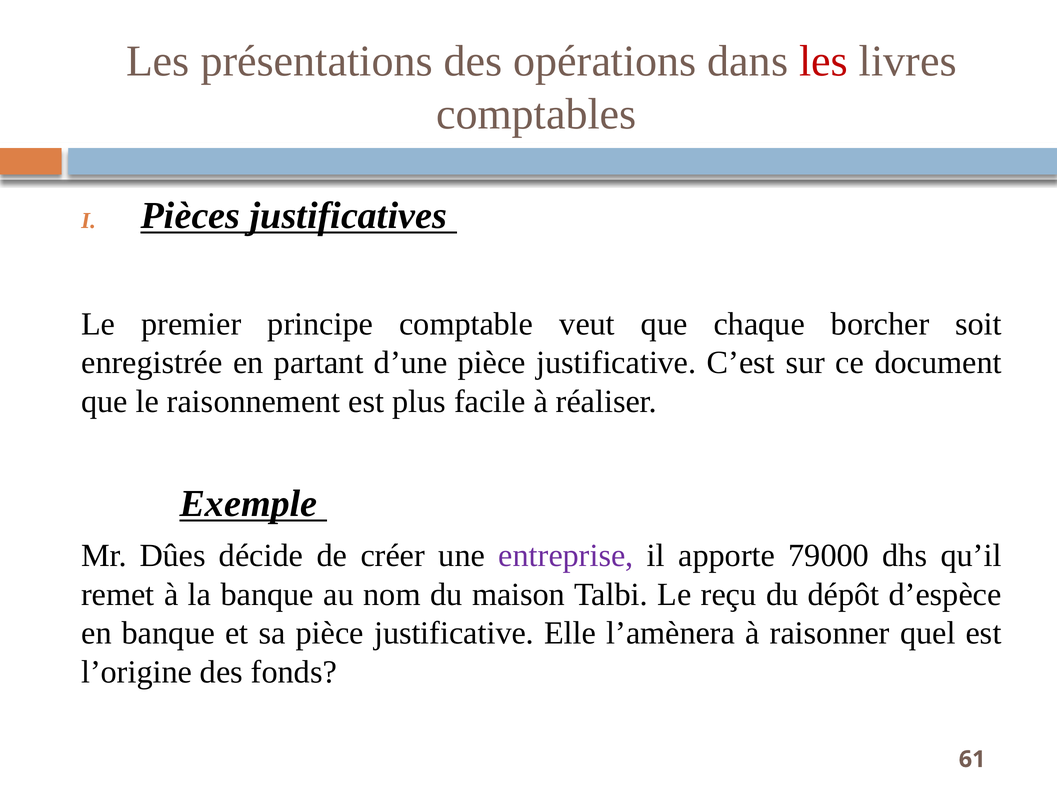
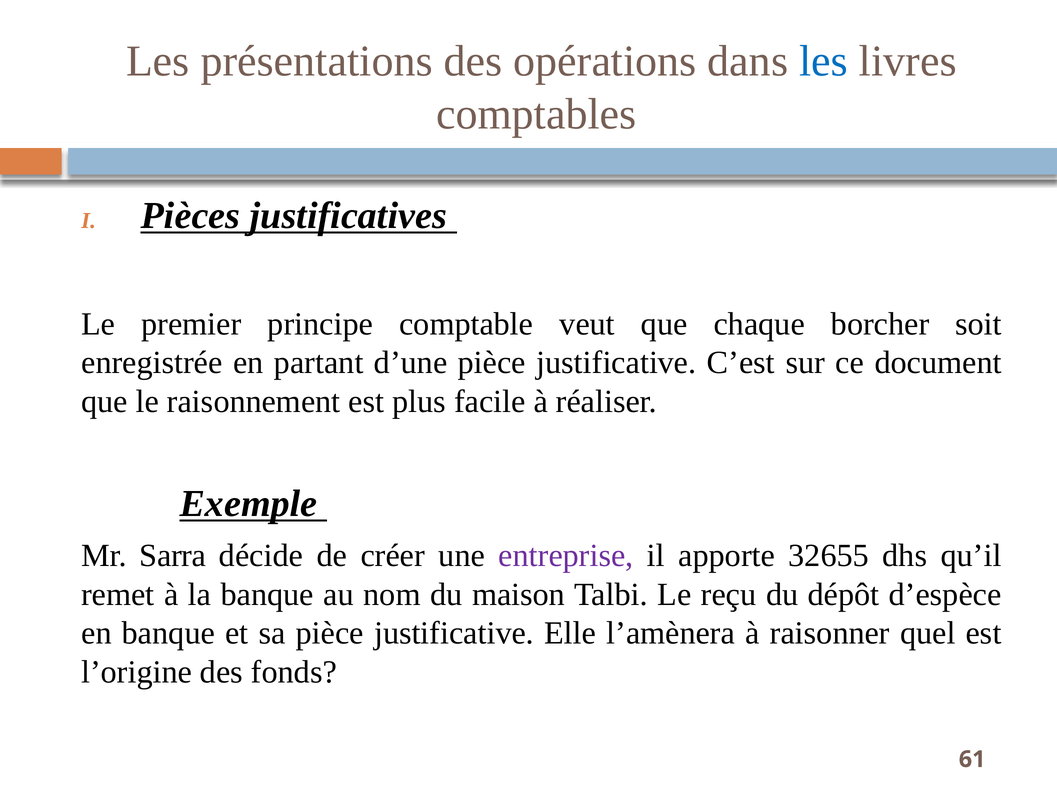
les colour: red -> blue (824, 61)
Dûes: Dûes -> Sarra (173, 556)
79000: 79000 -> 32655 (829, 556)
